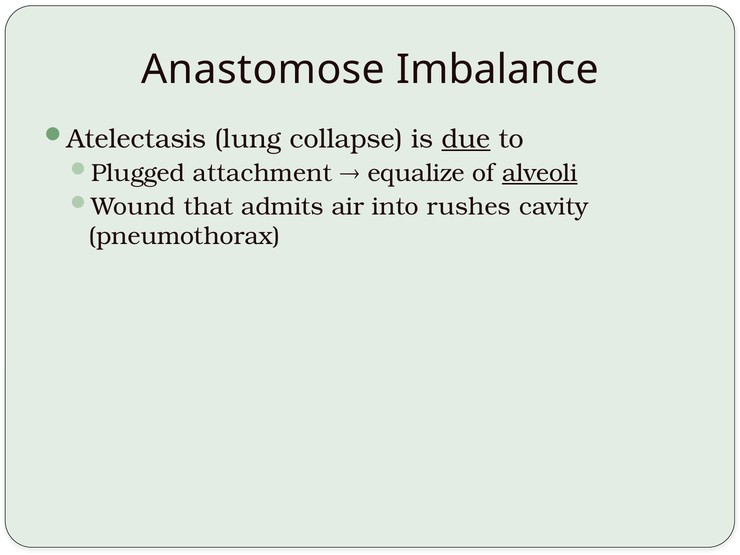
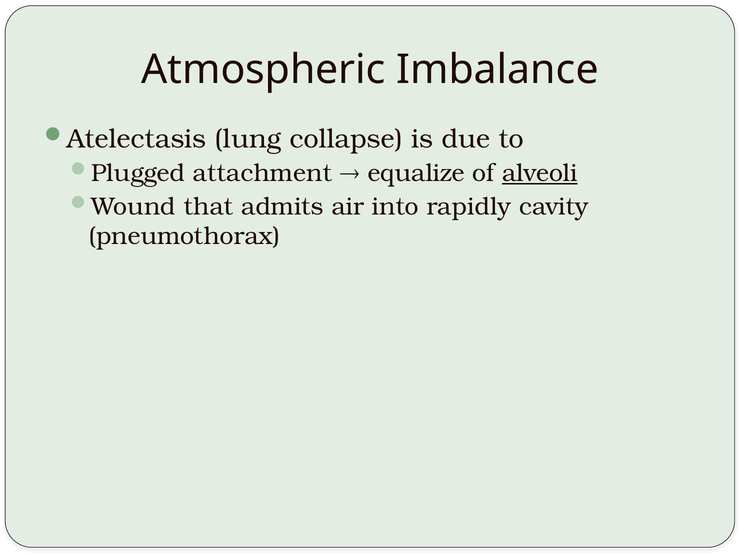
Anastomose: Anastomose -> Atmospheric (263, 69)
due underline: present -> none (466, 139)
rushes: rushes -> rapidly (469, 207)
